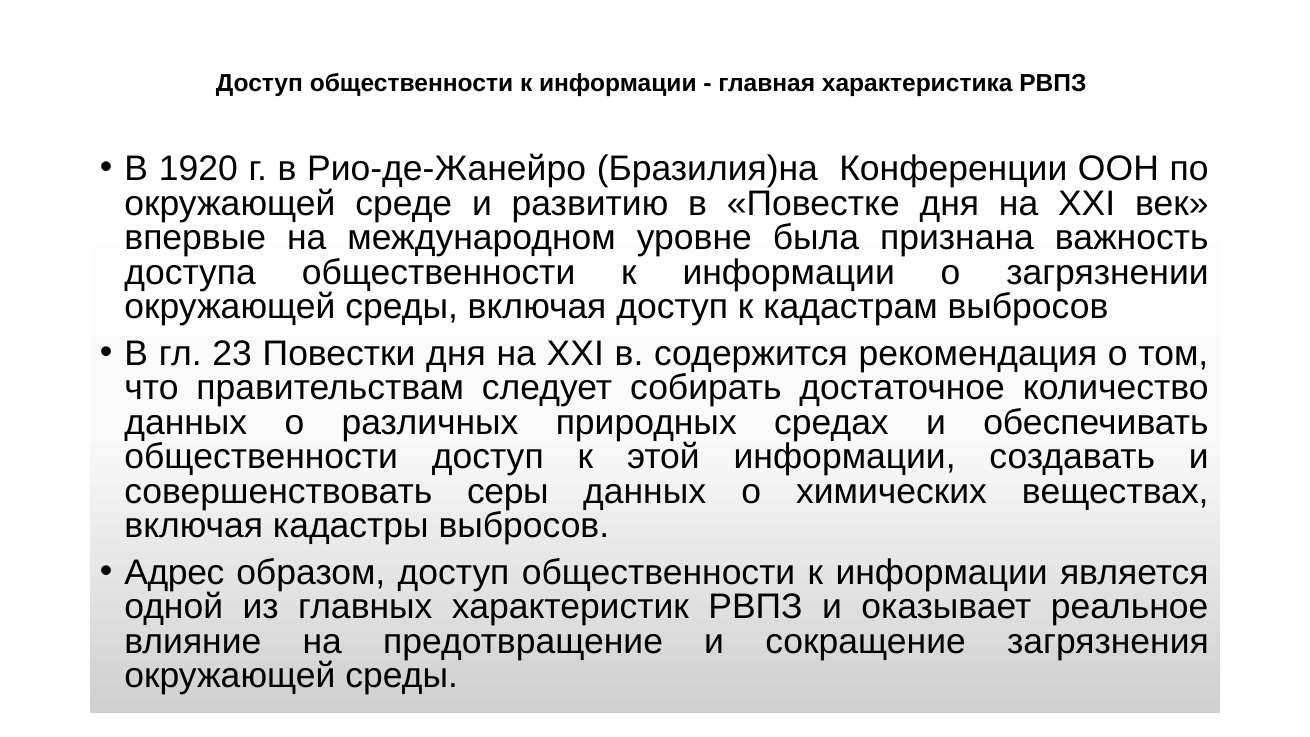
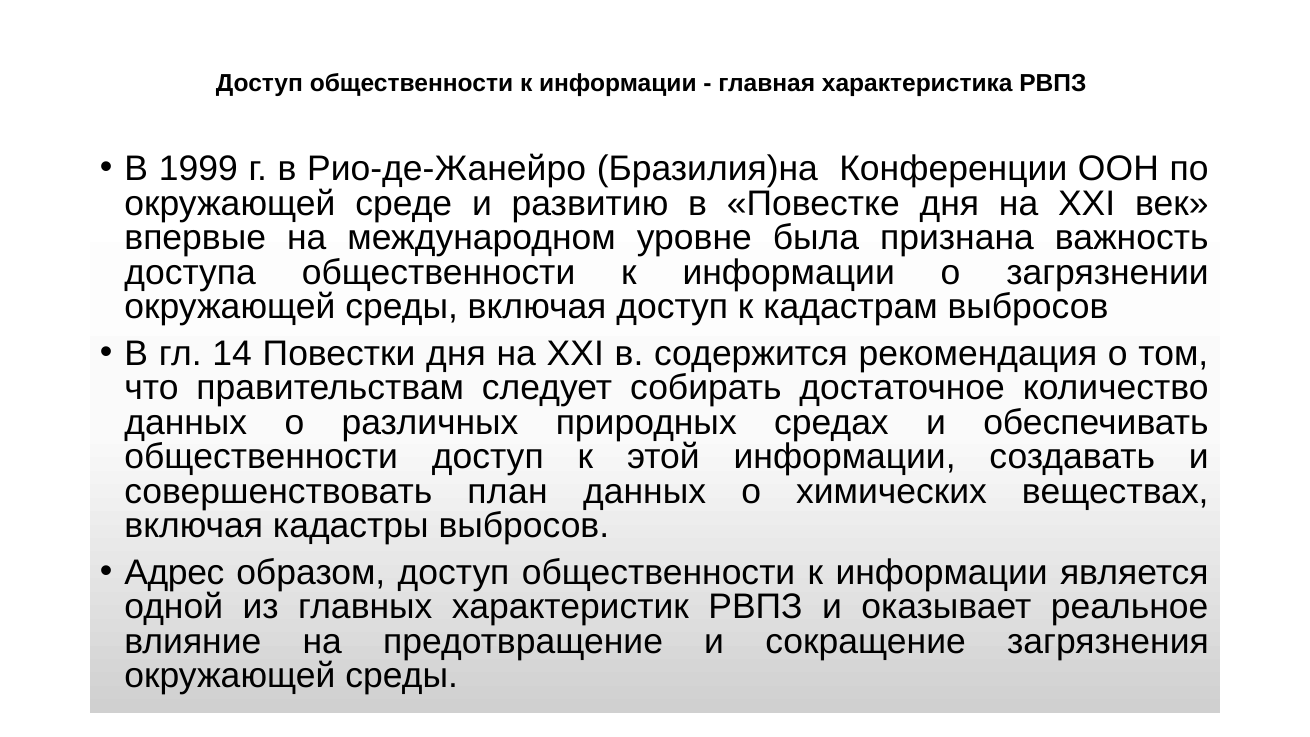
1920: 1920 -> 1999 (198, 169)
23: 23 -> 14 (232, 353)
серы: серы -> план (508, 491)
